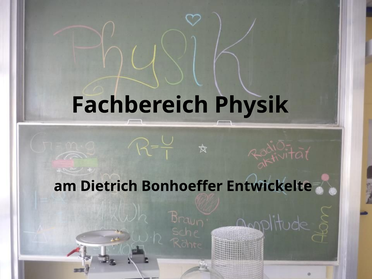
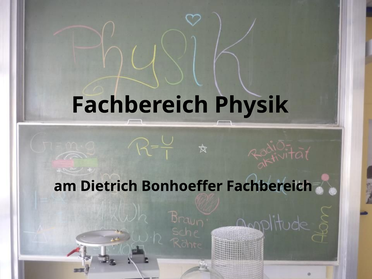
Bonhoeffer Entwickelte: Entwickelte -> Fachbereich (269, 186)
